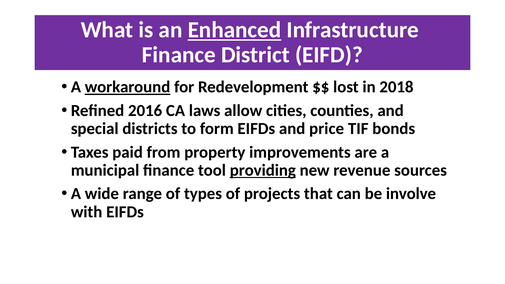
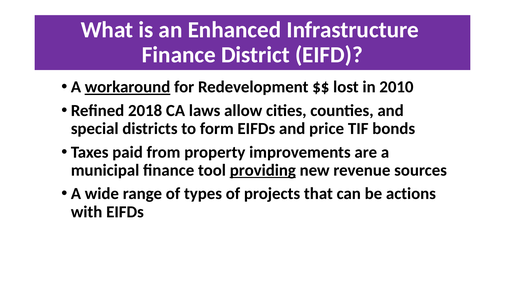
Enhanced underline: present -> none (235, 30)
2018: 2018 -> 2010 (396, 87)
2016: 2016 -> 2018 (145, 111)
involve: involve -> actions (411, 194)
